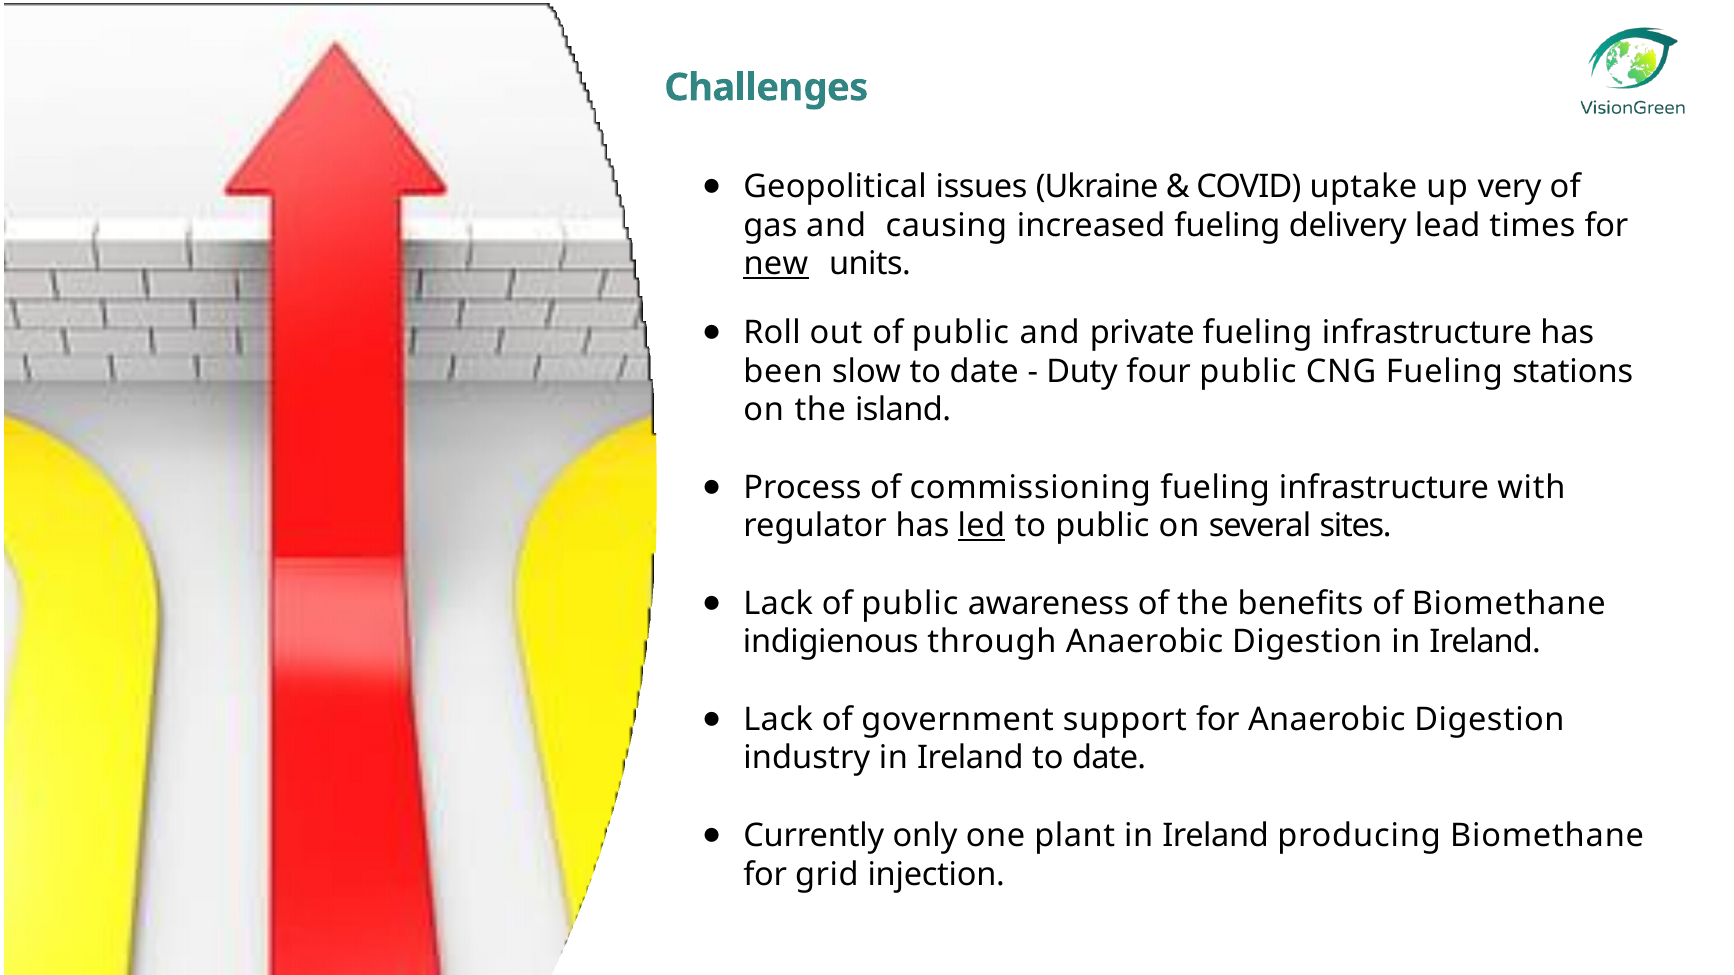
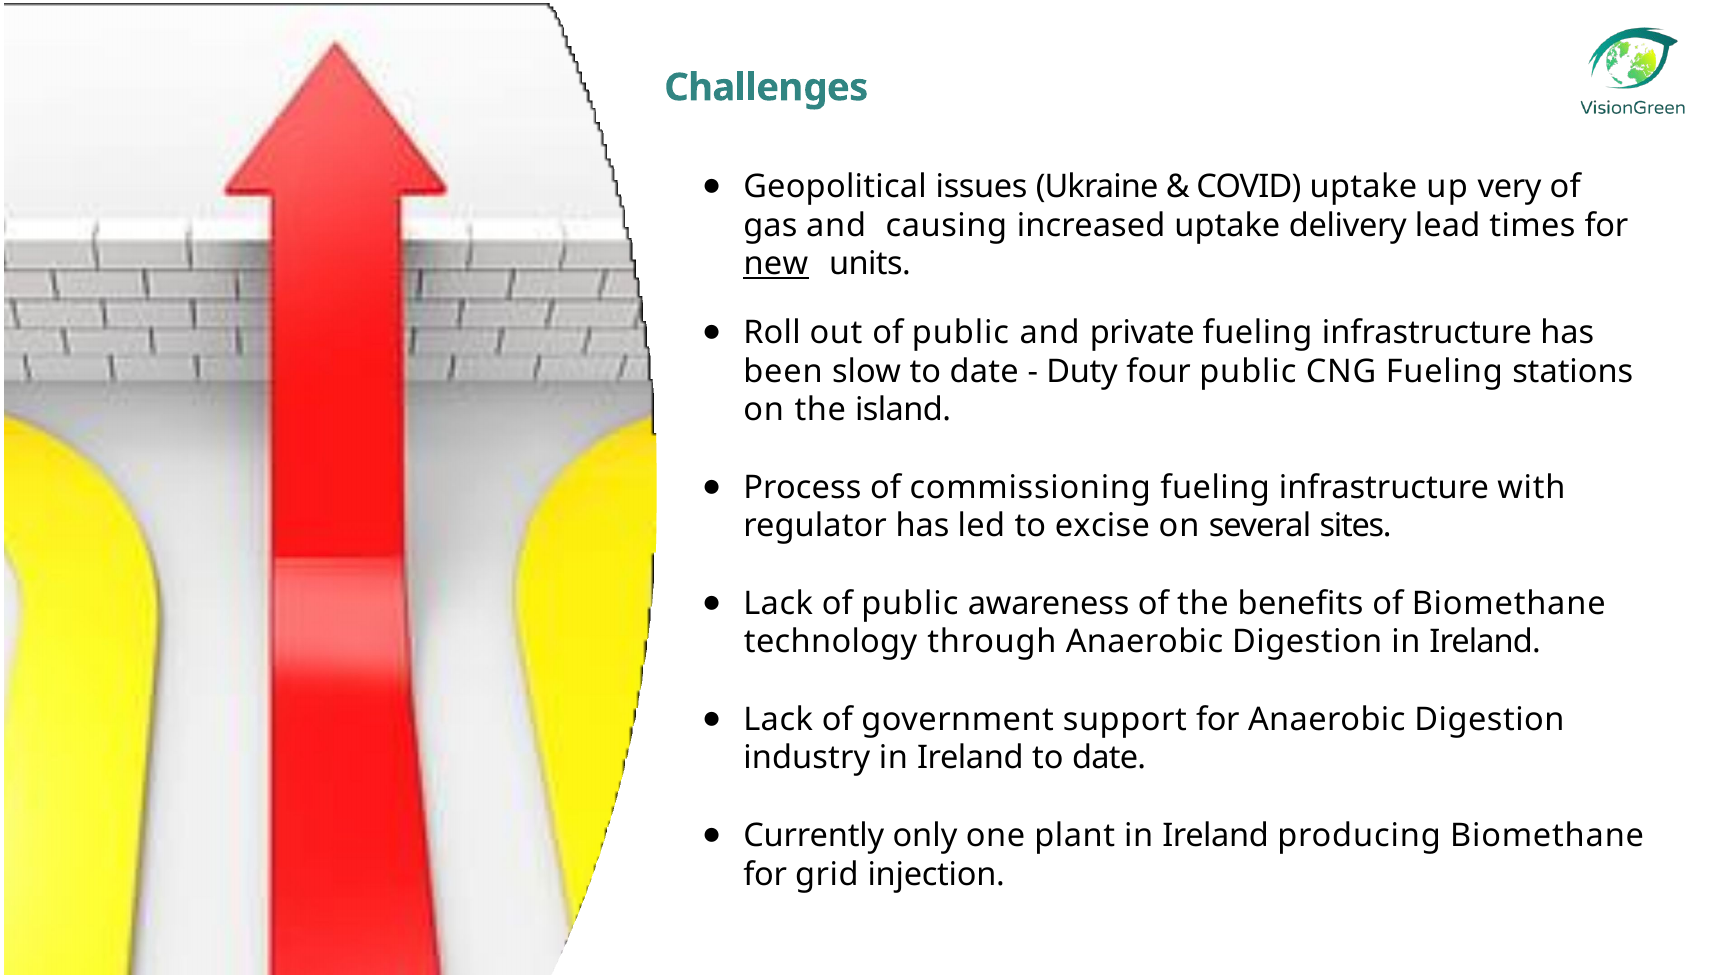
increased fueling: fueling -> uptake (1227, 226)
led underline: present -> none (981, 526)
to public: public -> excise (1102, 526)
indigienous: indigienous -> technology (831, 642)
